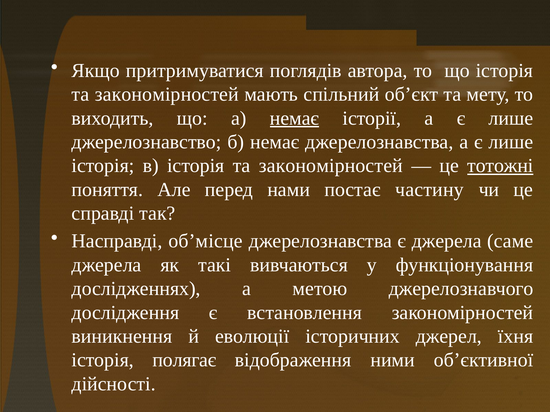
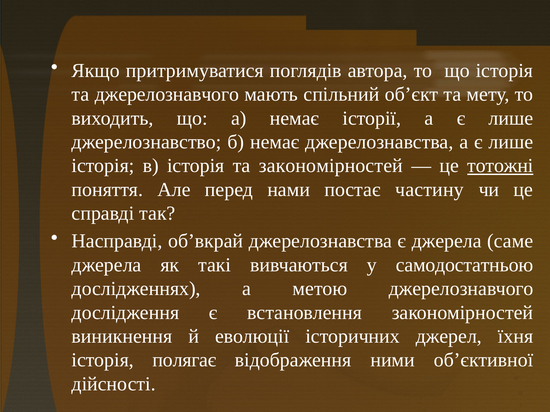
закономірностей: закономірностей -> джерелознавчого (167, 95)
немає underline: present -> none (294, 118)
об’місце: об’місце -> об’вкрай (206, 241)
функціонування: функціонування -> самодостатньою (465, 265)
